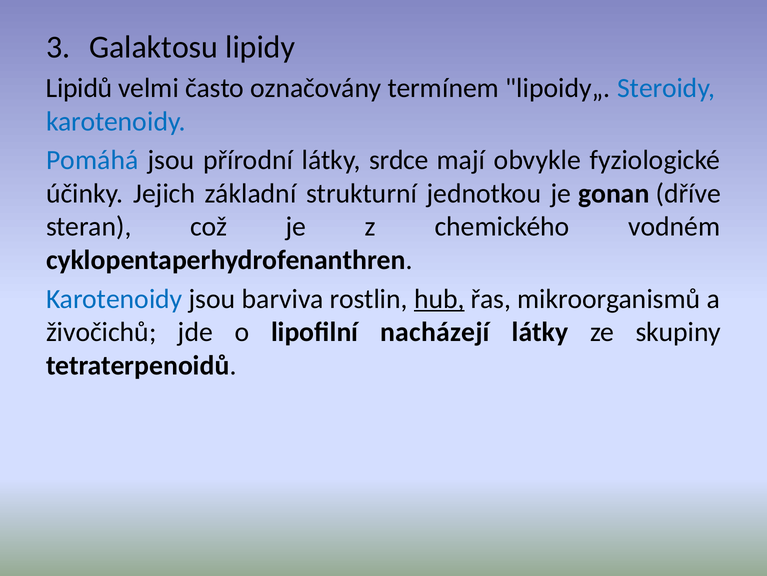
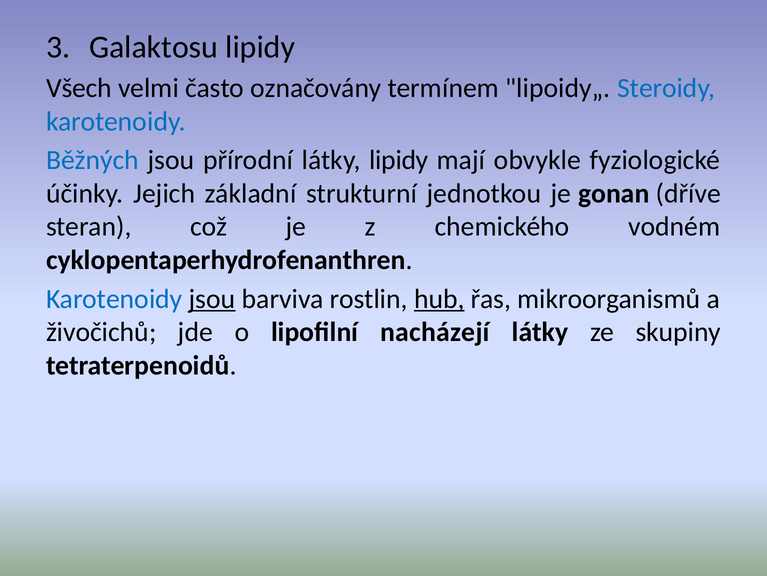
Lipidů: Lipidů -> Všech (79, 88)
Pomáhá: Pomáhá -> Běžných (92, 160)
látky srdce: srdce -> lipidy (399, 160)
jsou underline: none -> present (212, 298)
